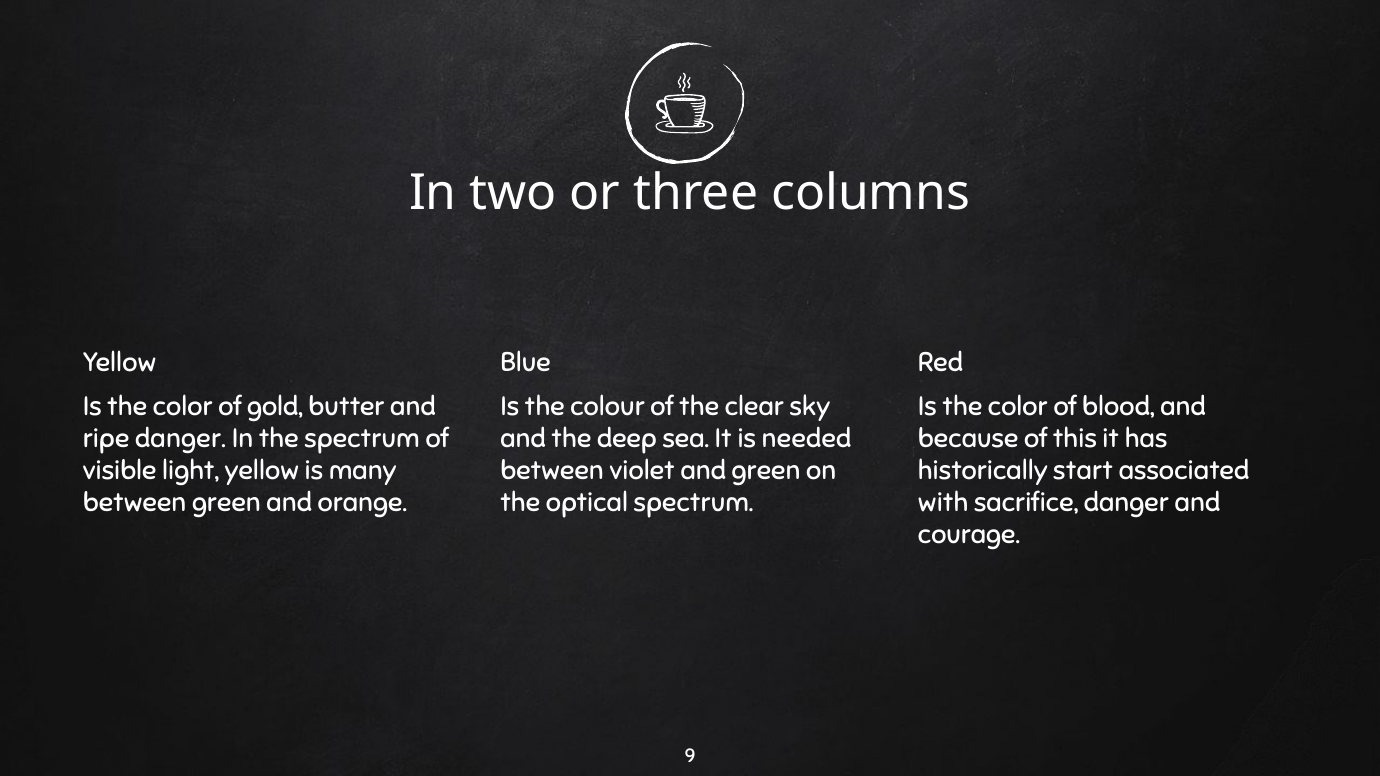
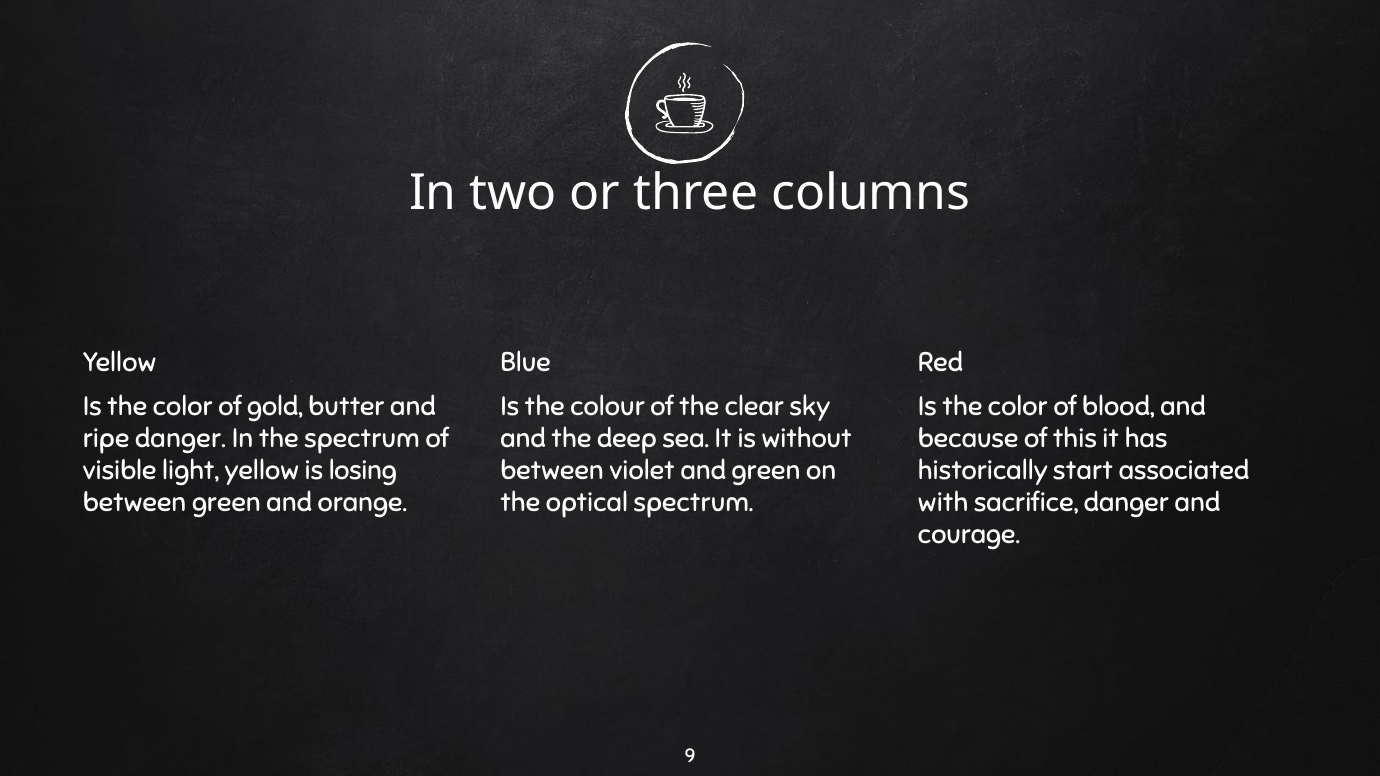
needed: needed -> without (807, 439)
many: many -> losing (363, 471)
